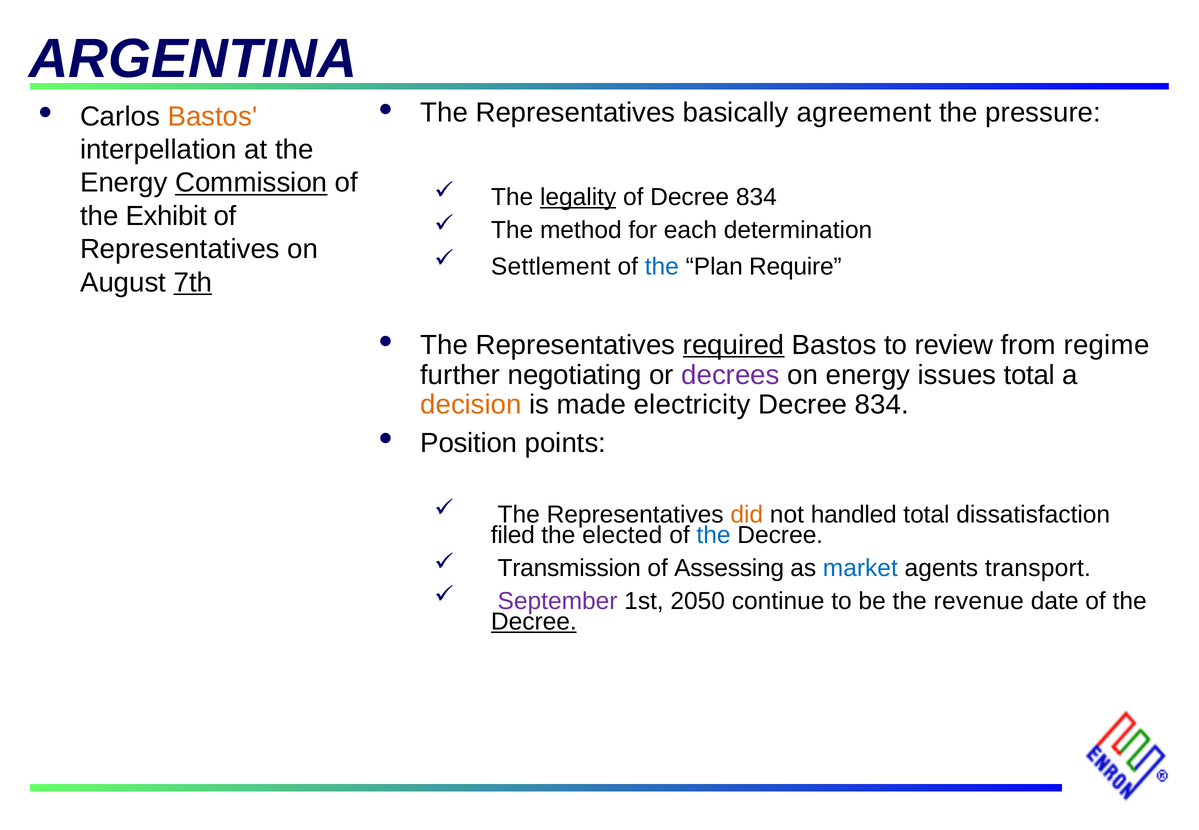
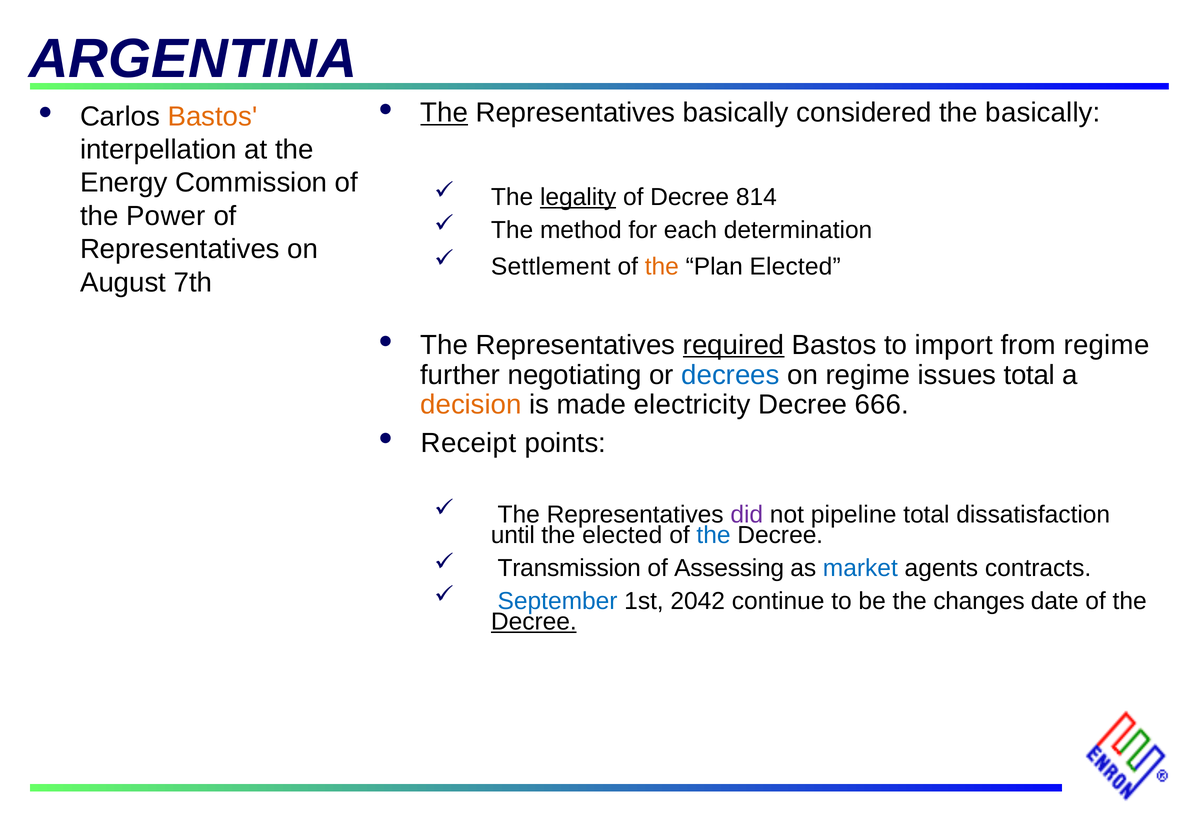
The underline: none -> present (444, 113)
agreement: agreement -> considered (864, 113)
the pressure: pressure -> basically (1043, 113)
Commission underline: present -> none (251, 183)
of Decree 834: 834 -> 814 (756, 197)
Exhibit: Exhibit -> Power (166, 216)
the colour: blue -> orange (662, 267)
Plan Require: Require -> Elected (795, 267)
7th underline: present -> none (193, 282)
review: review -> import (954, 345)
decrees colour: purple -> blue (730, 375)
on energy: energy -> regime (868, 375)
834: 834 -> 666 (882, 405)
Position: Position -> Receipt (469, 443)
did colour: orange -> purple (747, 515)
handled: handled -> pipeline (854, 515)
filed: filed -> until (513, 535)
transport: transport -> contracts (1038, 568)
September colour: purple -> blue (558, 601)
2050: 2050 -> 2042 (698, 601)
revenue: revenue -> changes (979, 601)
